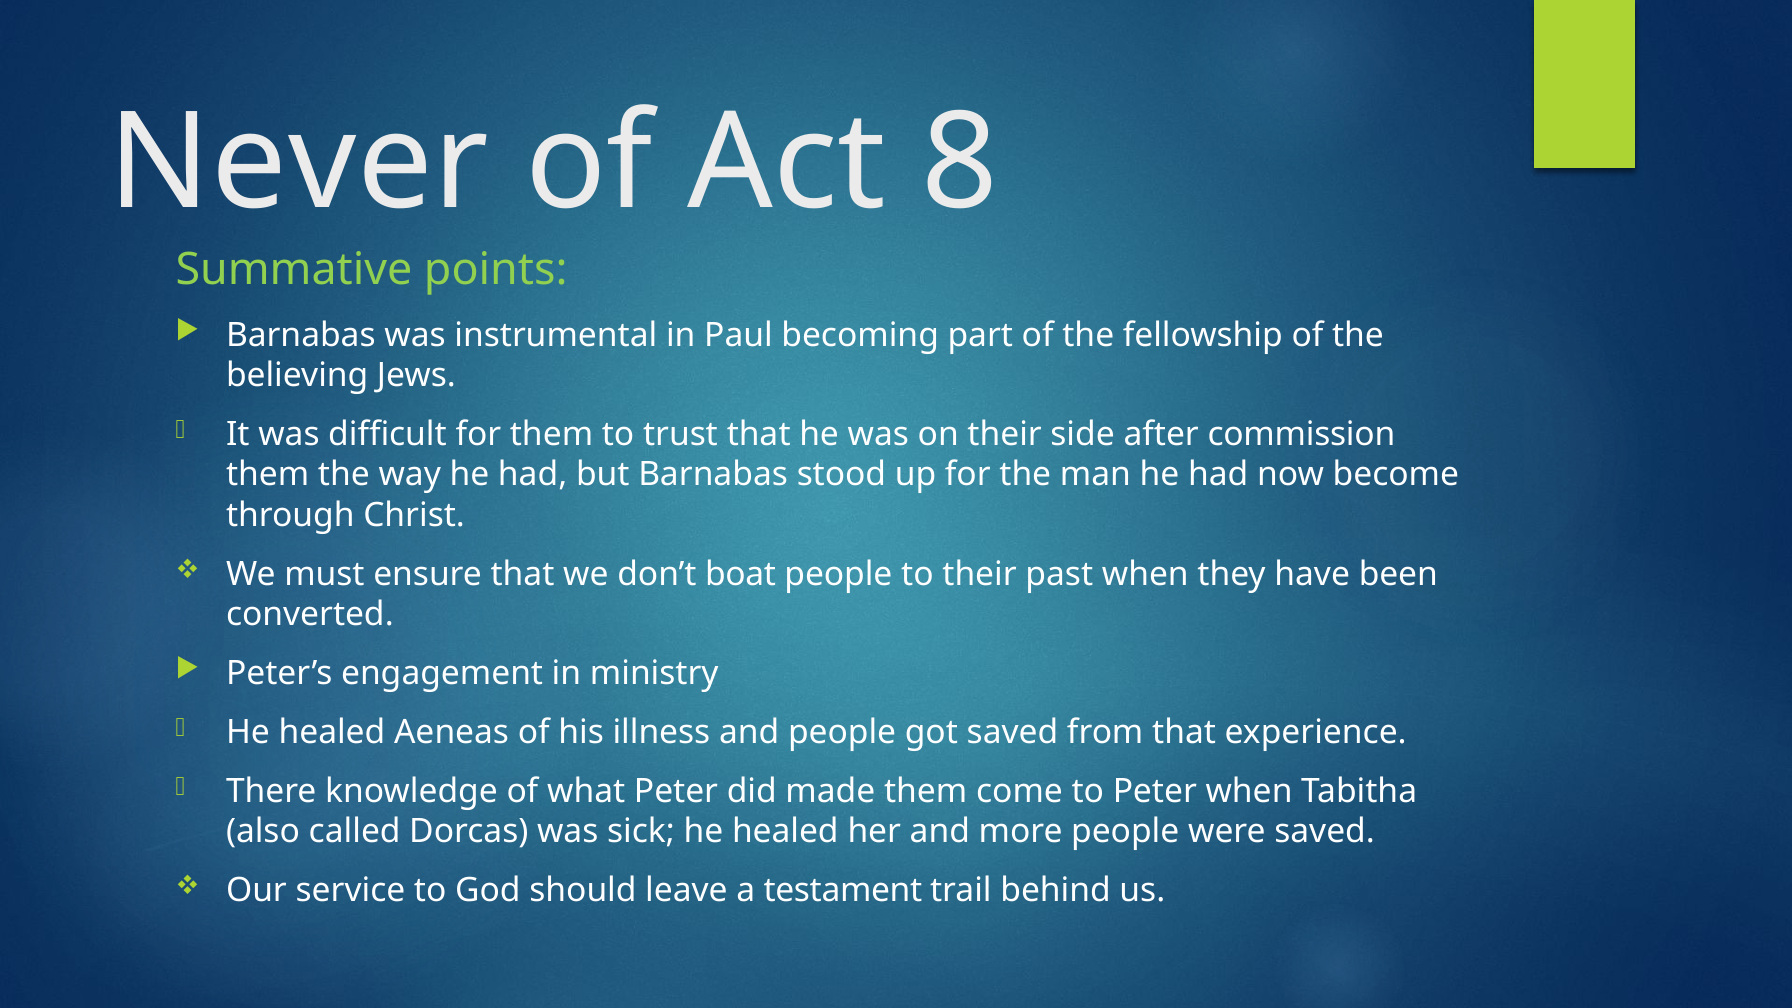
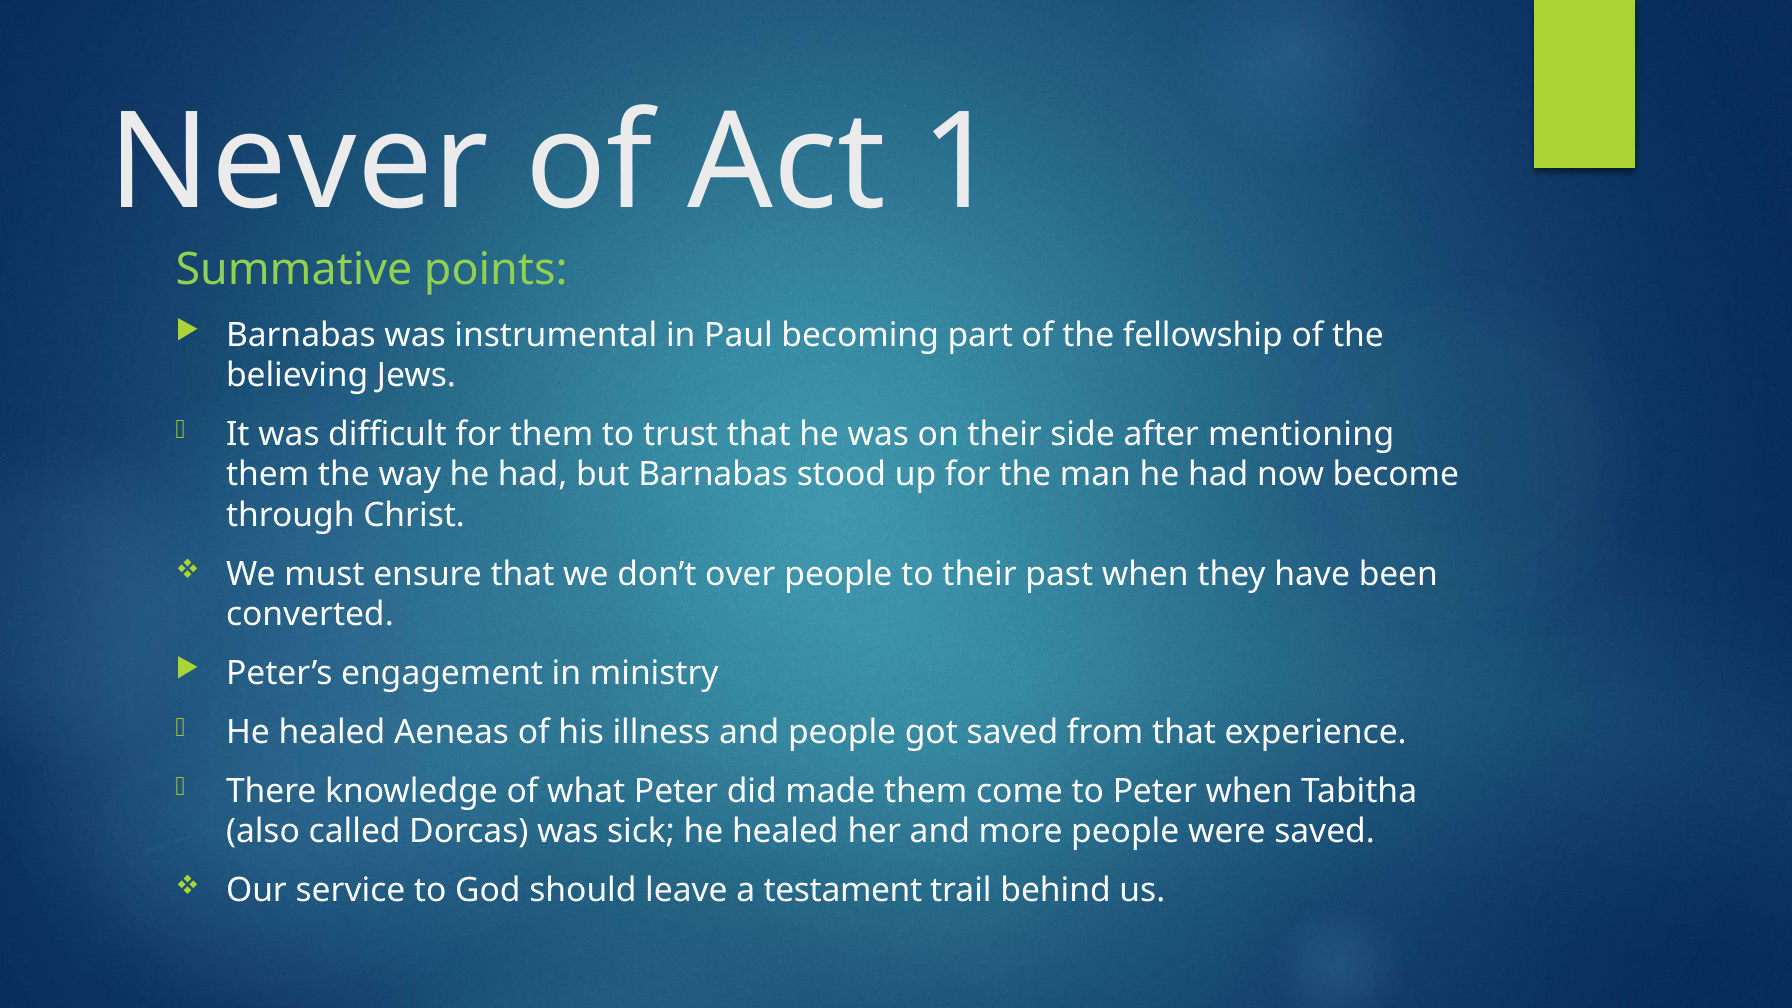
8: 8 -> 1 (960, 163)
commission: commission -> mentioning (1301, 434)
boat: boat -> over (740, 574)
